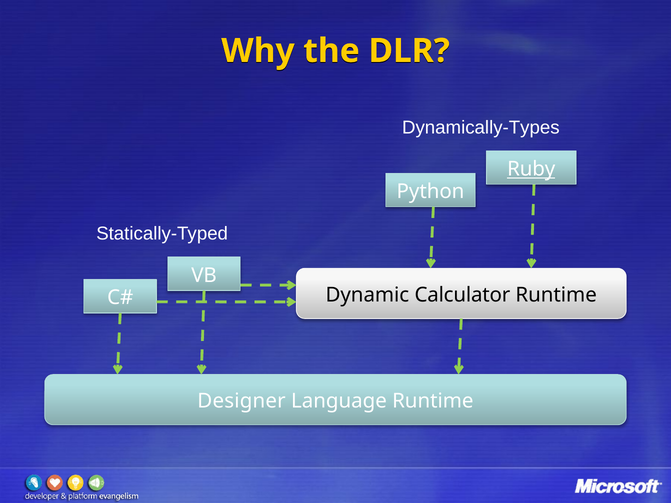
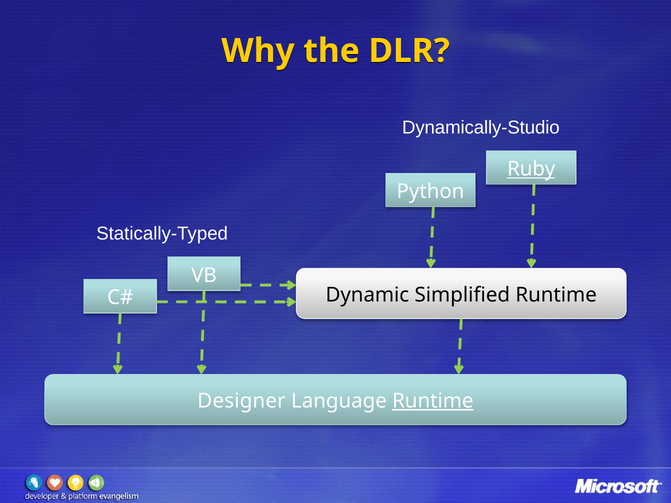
Dynamically-Types: Dynamically-Types -> Dynamically-Studio (481, 128)
Calculator: Calculator -> Simplified (462, 295)
Runtime underline: none -> present (433, 401)
